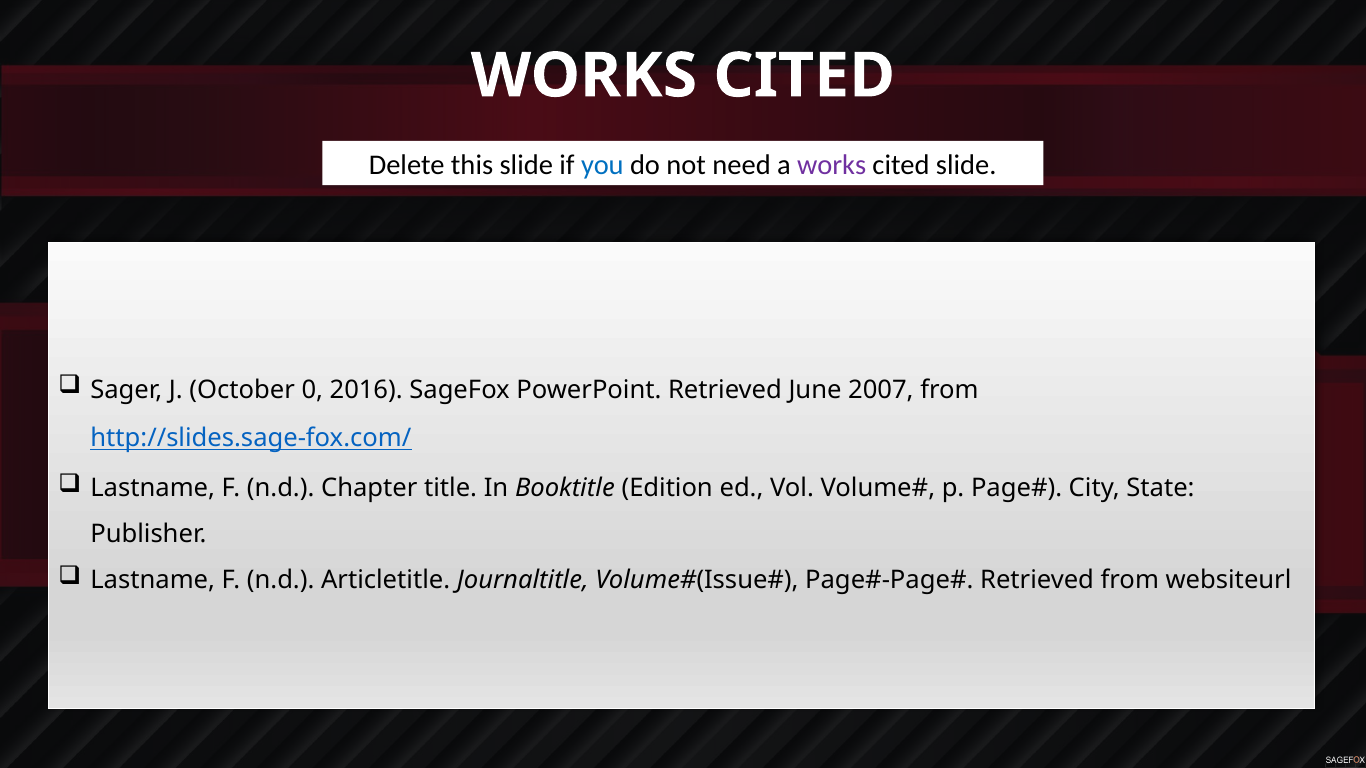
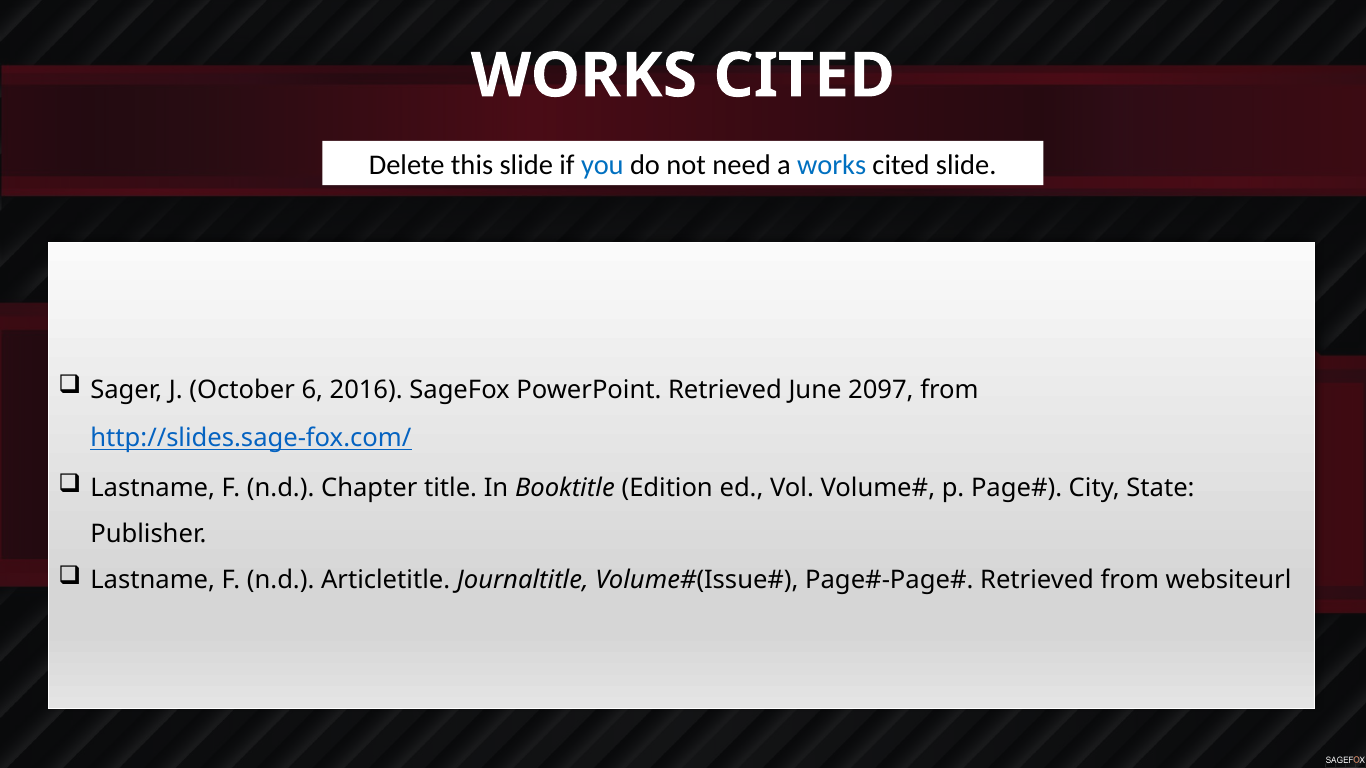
works colour: purple -> blue (832, 165)
0: 0 -> 6 (312, 390)
2007: 2007 -> 2097 (881, 390)
